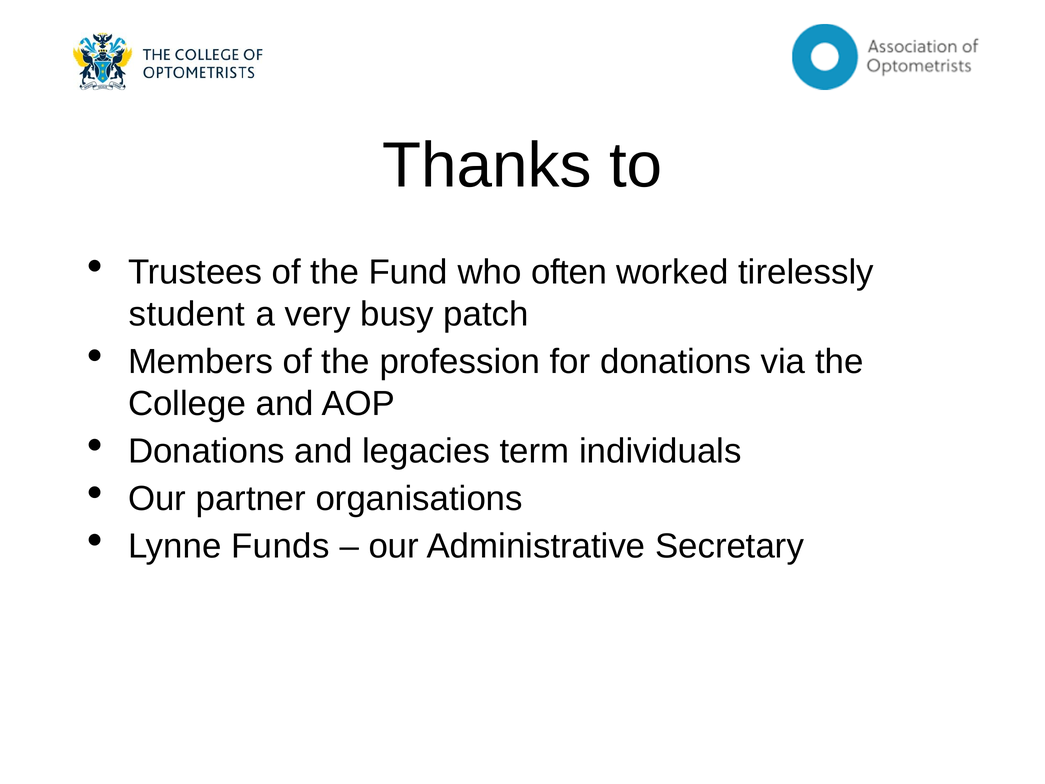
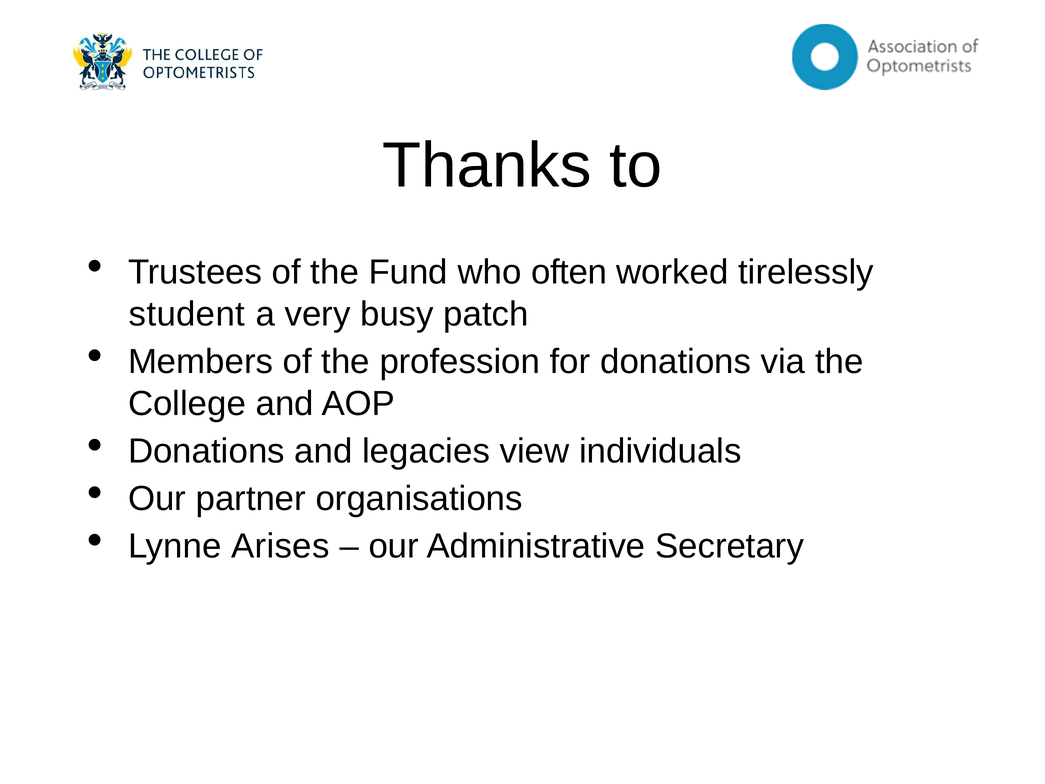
term: term -> view (535, 451)
Funds: Funds -> Arises (280, 546)
